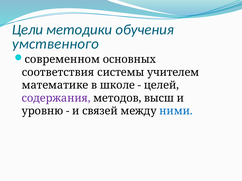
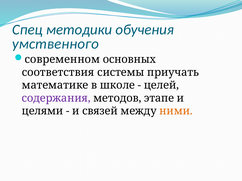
Цели: Цели -> Спец (27, 30)
учителем: учителем -> приучать (173, 73)
высш: высш -> этапе (159, 98)
уровню: уровню -> целями (42, 111)
ними colour: blue -> orange (176, 111)
